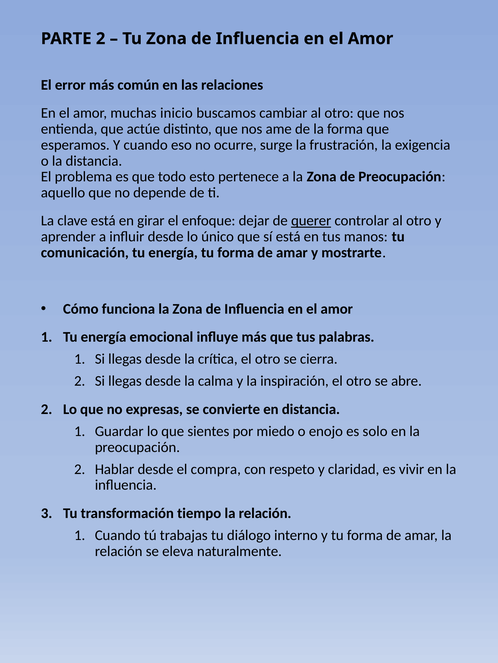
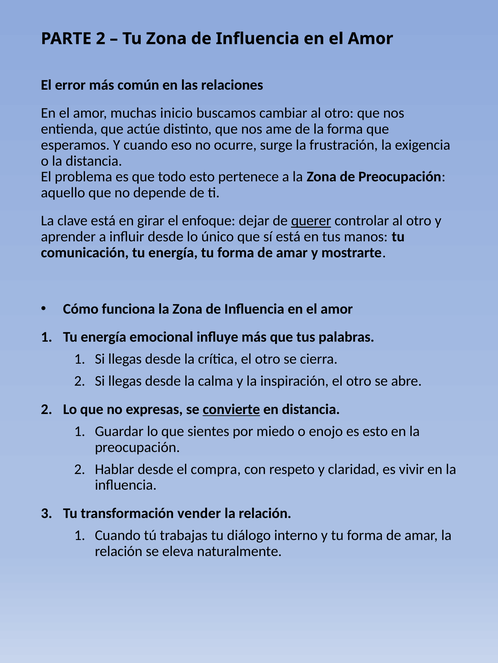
convierte underline: none -> present (231, 410)
es solo: solo -> esto (375, 432)
tiempo: tiempo -> vender (199, 514)
